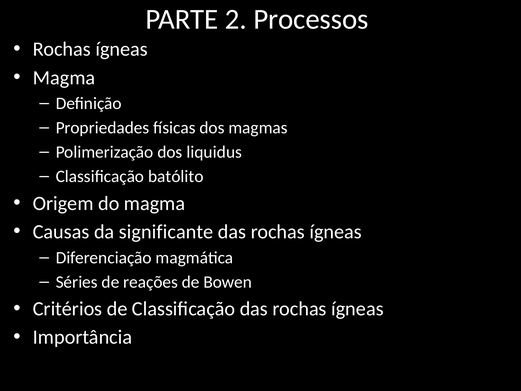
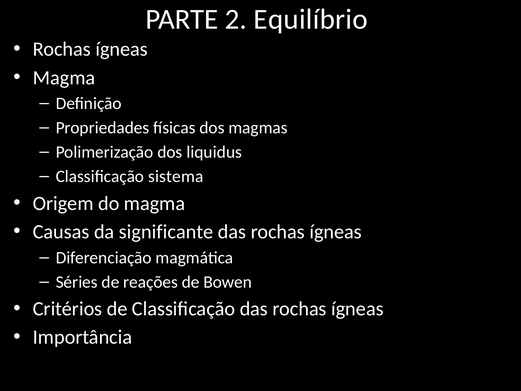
Processos: Processos -> Equilíbrio (311, 19)
batólito: batólito -> sistema (176, 176)
